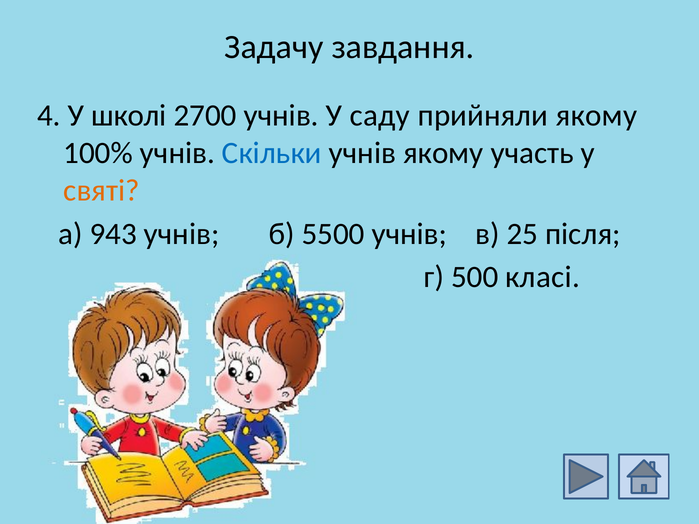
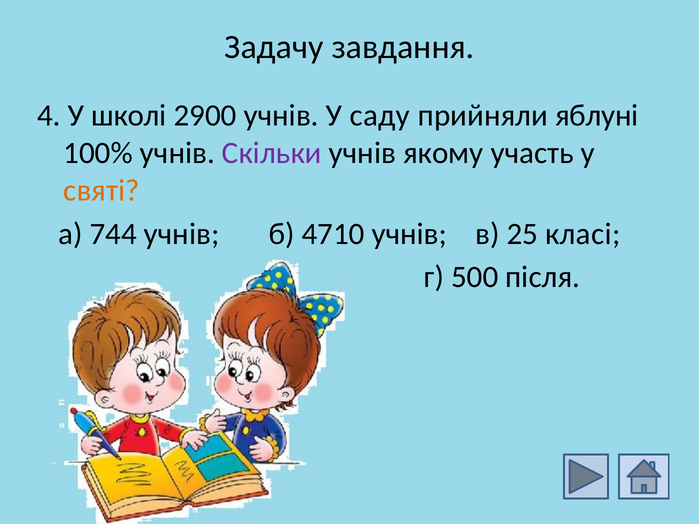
2700: 2700 -> 2900 (205, 116)
прийняли якому: якому -> яблуні (597, 116)
Скільки colour: blue -> purple (272, 153)
943: 943 -> 744 (113, 234)
5500: 5500 -> 4710 (333, 234)
після: після -> класі (583, 234)
класі: класі -> після (543, 277)
